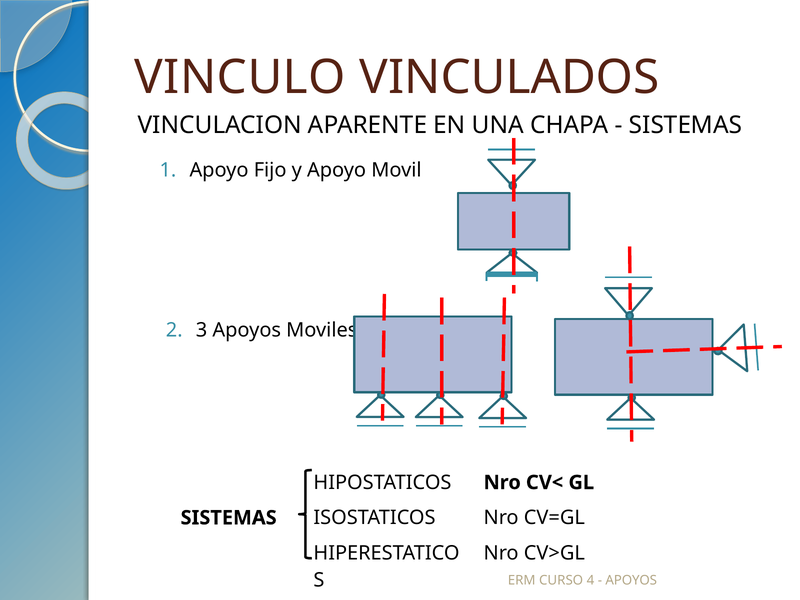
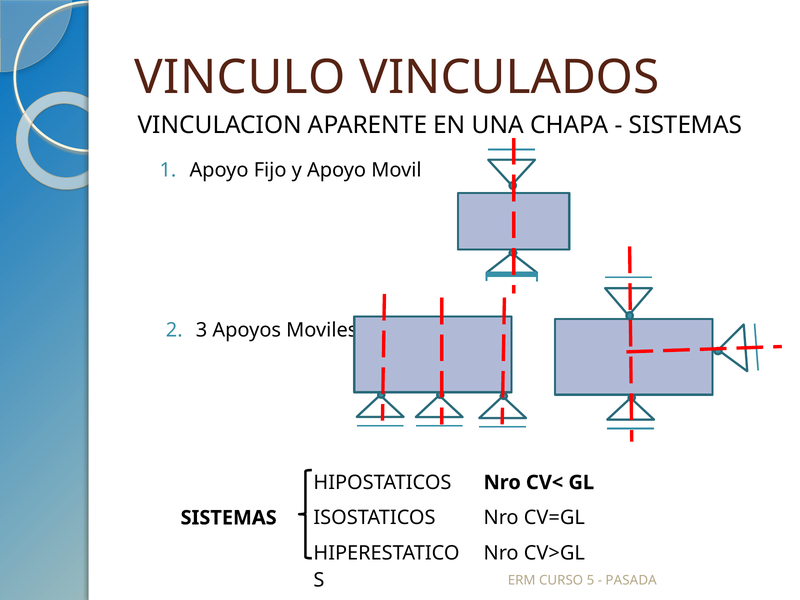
4: 4 -> 5 (591, 580)
APOYOS: APOYOS -> PASADA (631, 580)
